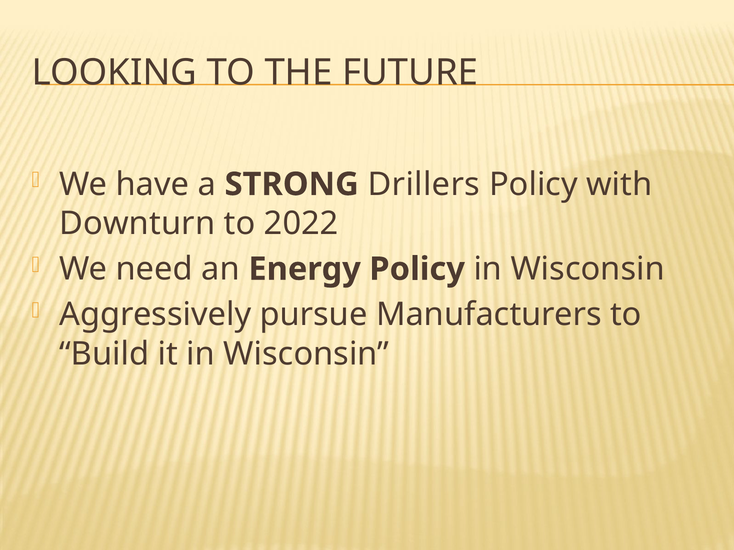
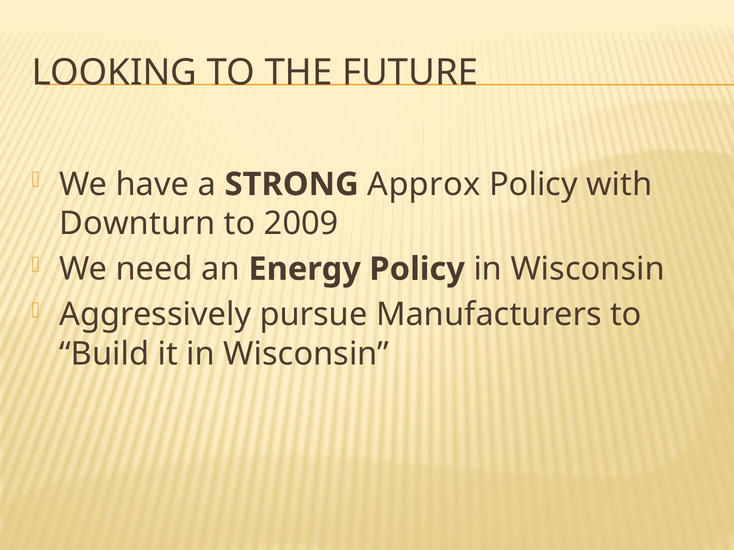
Drillers: Drillers -> Approx (424, 184)
2022: 2022 -> 2009 (301, 224)
